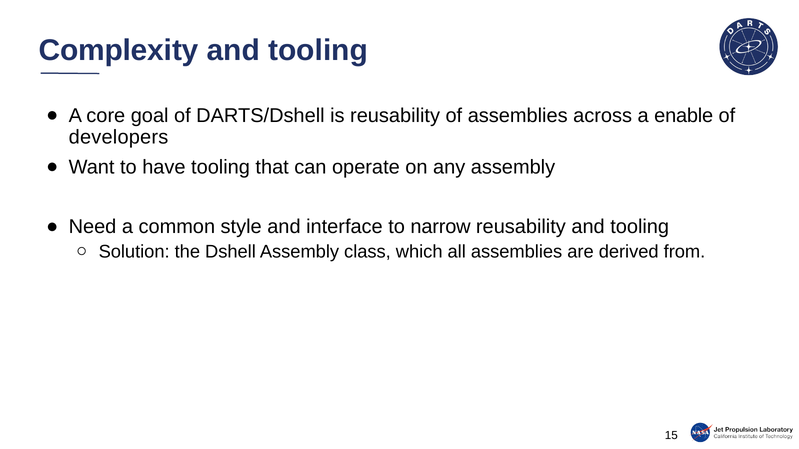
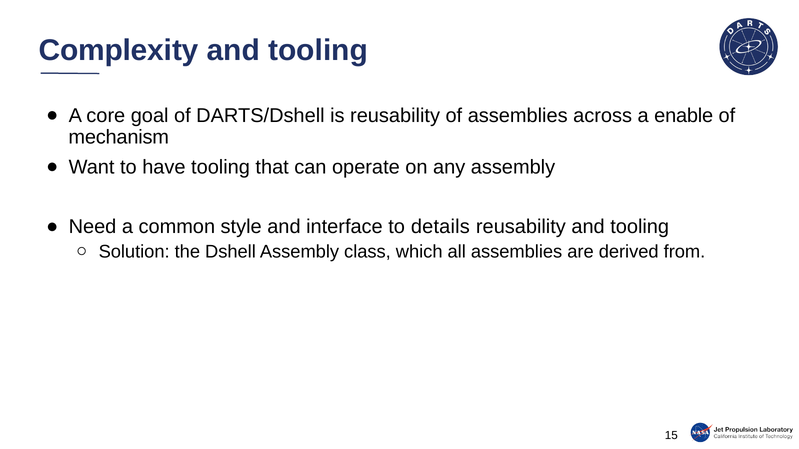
developers: developers -> mechanism (119, 137)
narrow: narrow -> details (440, 227)
